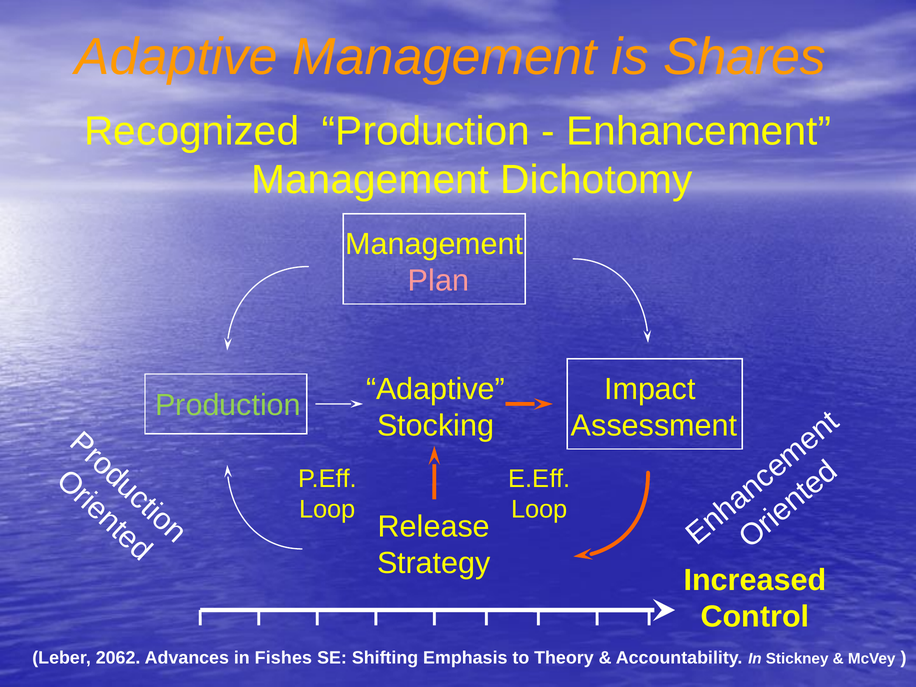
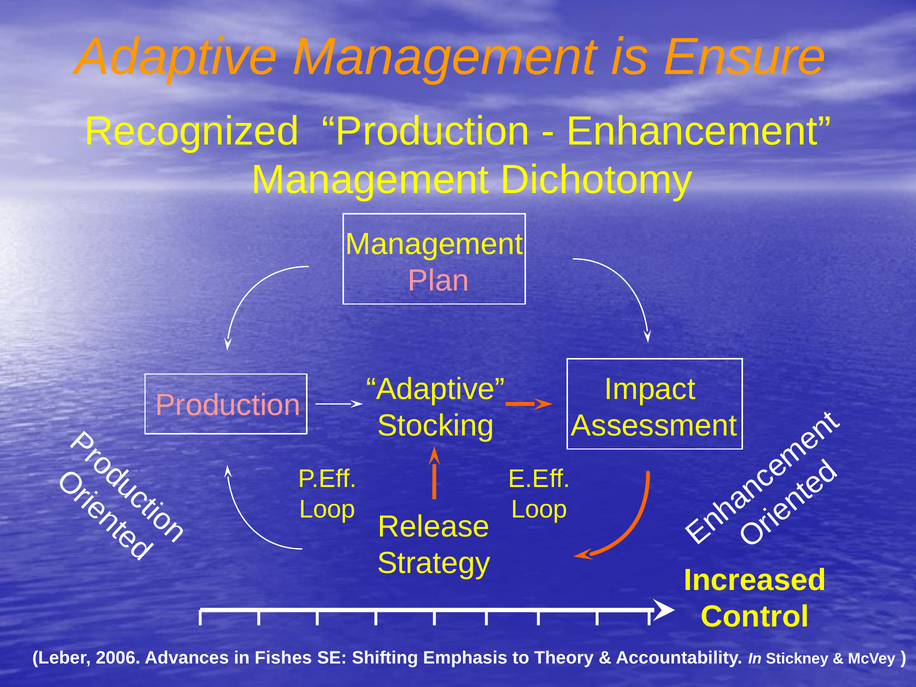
Shares: Shares -> Ensure (745, 57)
Production colour: light green -> pink (228, 405)
2062: 2062 -> 2006 (118, 658)
